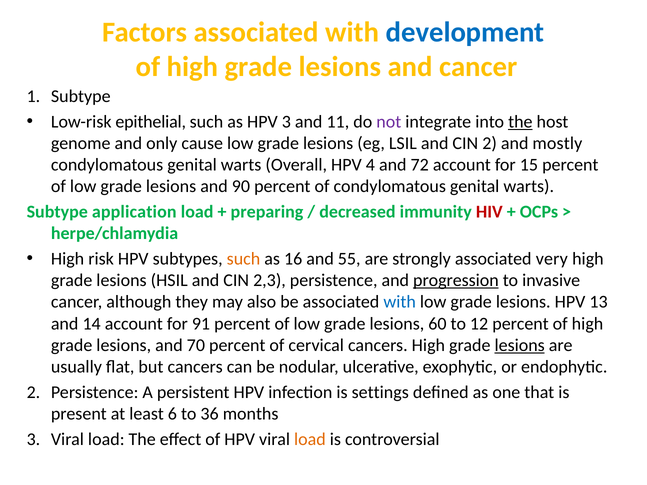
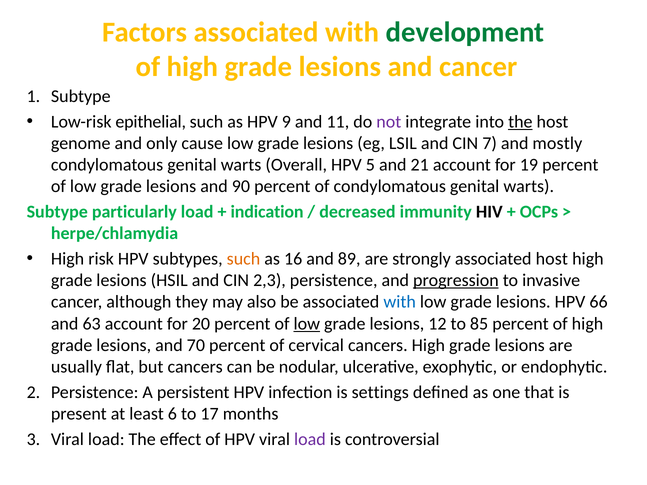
development colour: blue -> green (465, 32)
HPV 3: 3 -> 9 (286, 122)
CIN 2: 2 -> 7 (490, 143)
4: 4 -> 5 (370, 165)
72: 72 -> 21 (420, 165)
15: 15 -> 19 (529, 165)
application: application -> particularly (134, 212)
preparing: preparing -> indication (267, 212)
HIV colour: red -> black (489, 212)
55: 55 -> 89 (349, 259)
associated very: very -> host (552, 259)
13: 13 -> 66 (599, 302)
14: 14 -> 63 (92, 324)
91: 91 -> 20 (201, 324)
low underline: none -> present (307, 324)
60: 60 -> 12 (437, 324)
12: 12 -> 85 (479, 324)
lesions underline: present -> none (520, 345)
36: 36 -> 17 (210, 414)
load colour: orange -> purple (310, 440)
